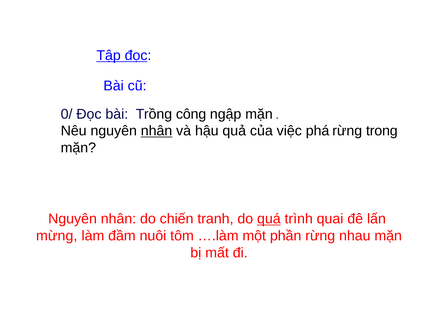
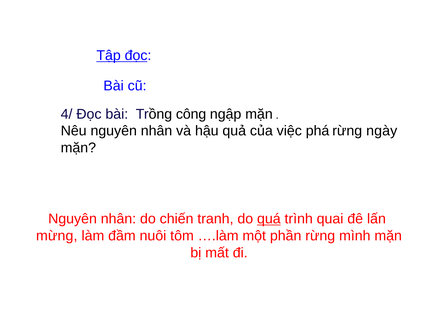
0/: 0/ -> 4/ (67, 114)
nhân underline: present -> none (157, 131)
trong: trong -> ngày (382, 131)
nhau: nhau -> mình (355, 236)
